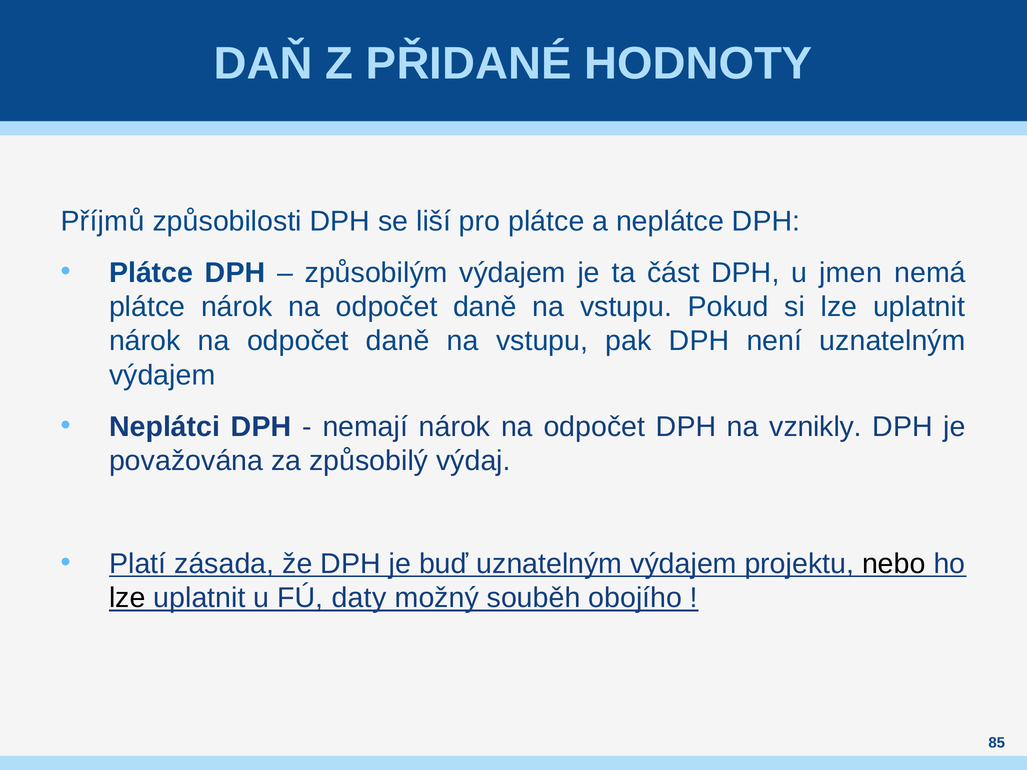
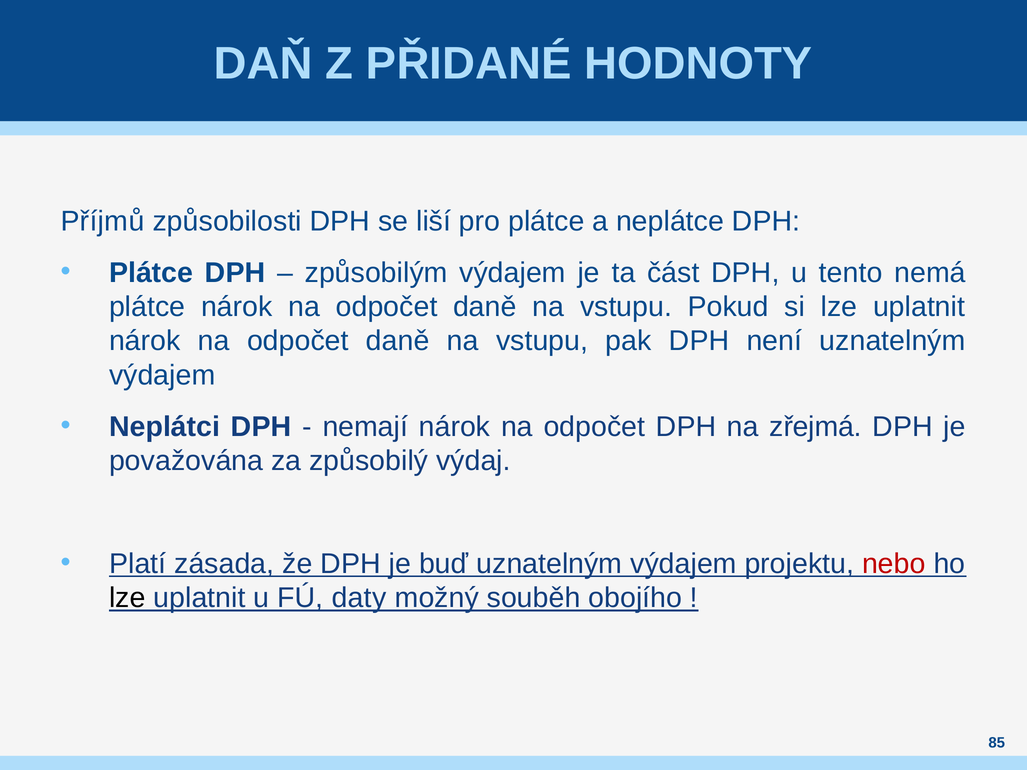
jmen: jmen -> tento (851, 273)
vznikly: vznikly -> zřejmá (816, 427)
nebo colour: black -> red (894, 564)
